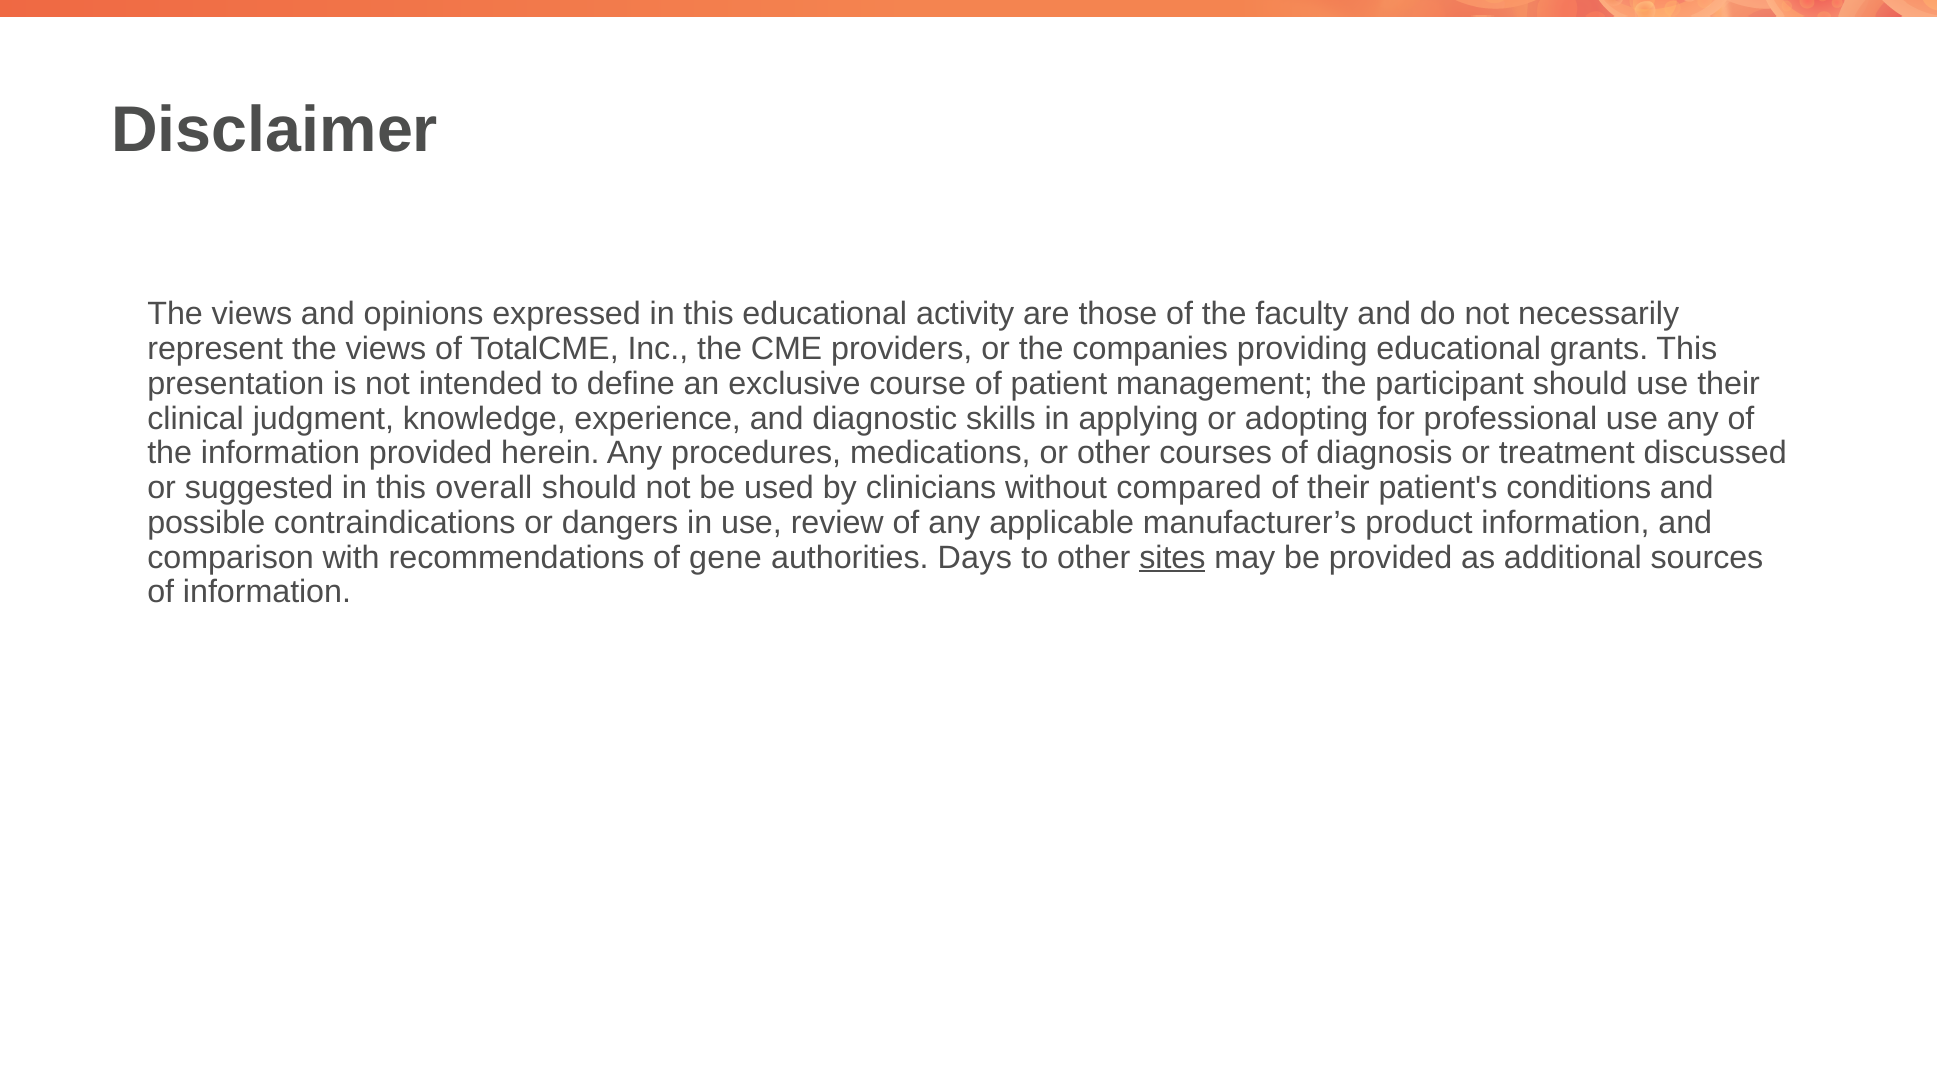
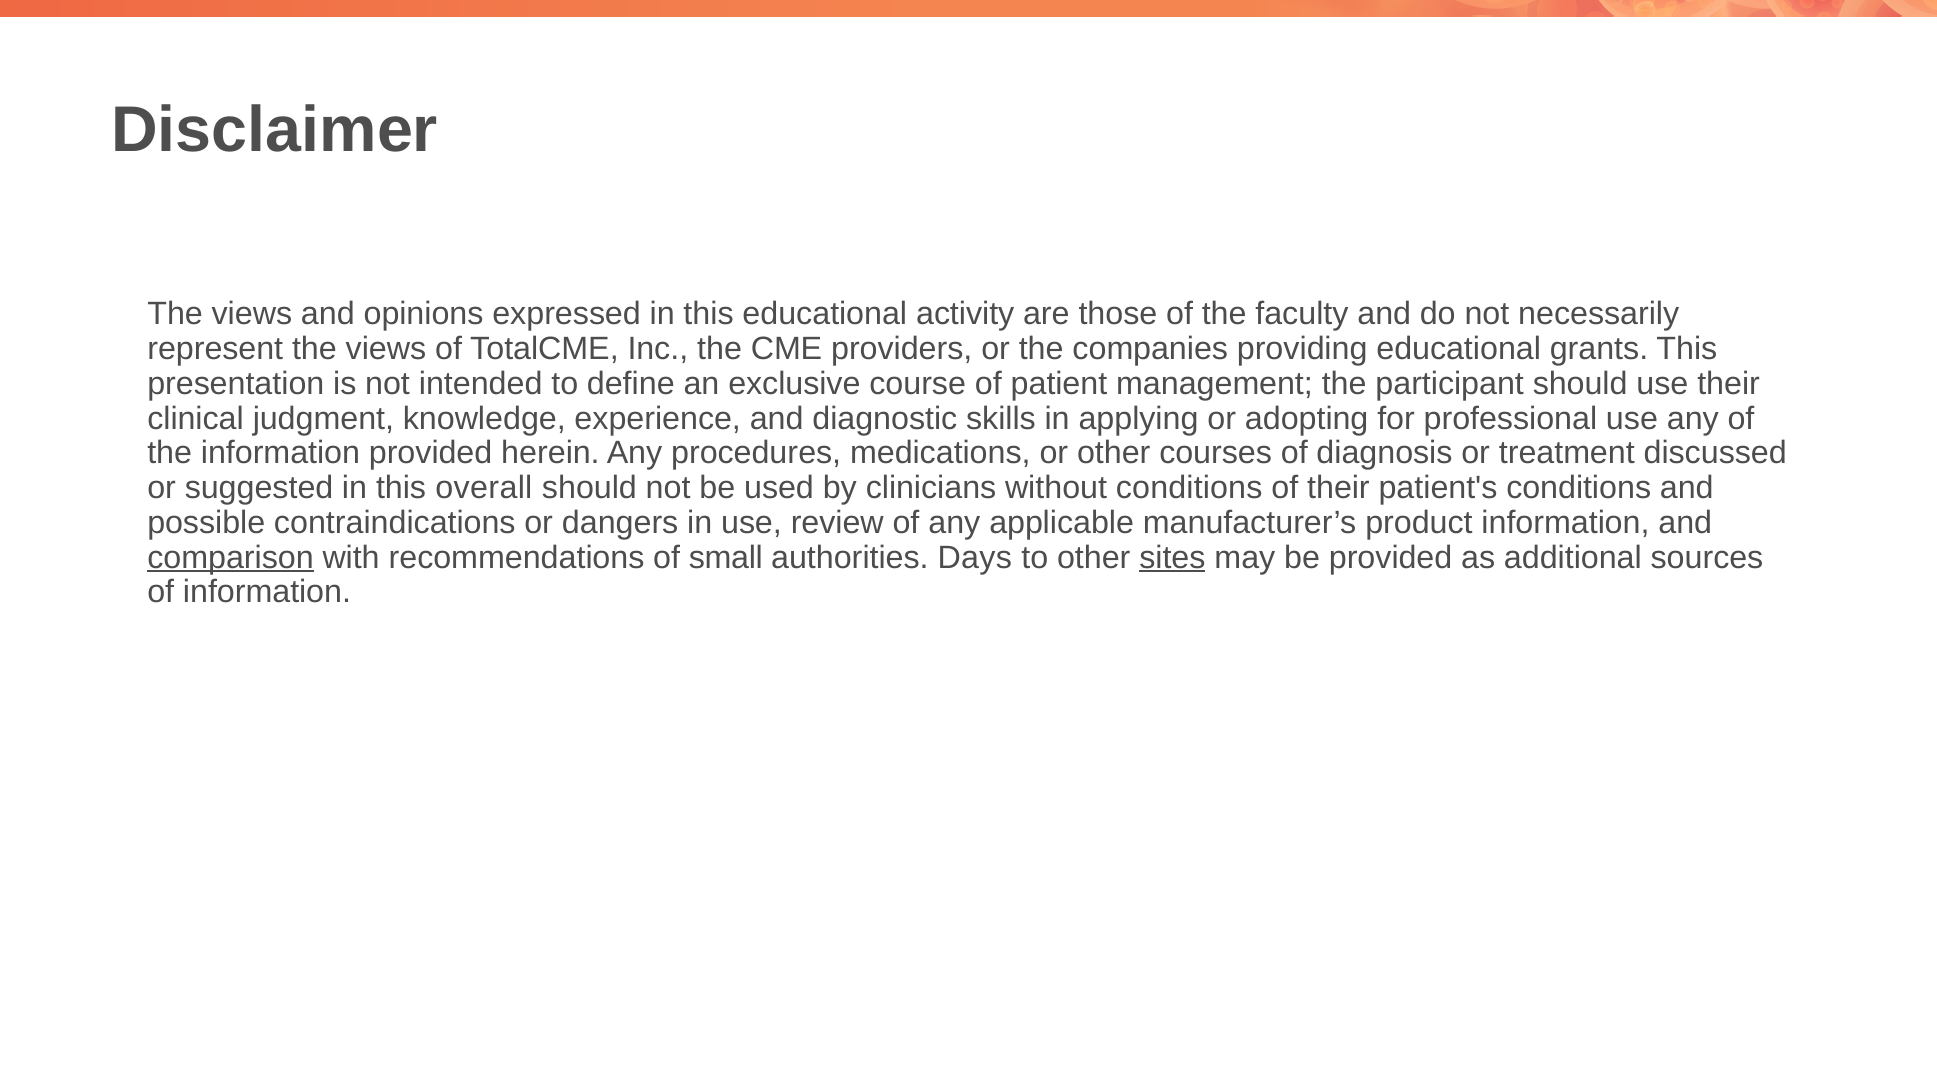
without compared: compared -> conditions (1189, 488)
comparison underline: none -> present (231, 558)
gene: gene -> small (726, 558)
